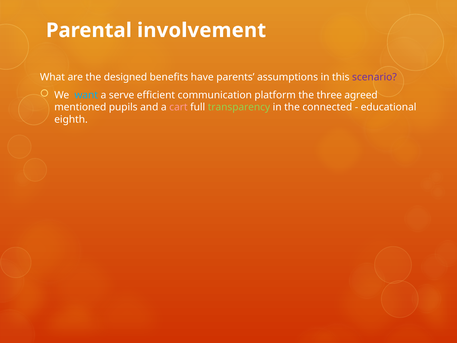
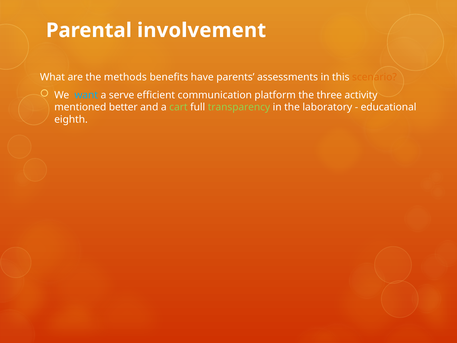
designed: designed -> methods (125, 77)
assumptions: assumptions -> assessments (288, 77)
scenario colour: purple -> orange (374, 77)
agreed: agreed -> activity (361, 95)
pupils: pupils -> better (123, 107)
cart colour: pink -> light green (178, 107)
connected: connected -> laboratory (327, 107)
